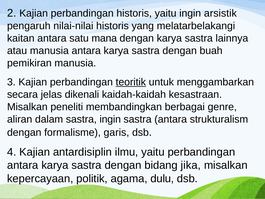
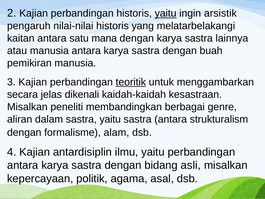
yaitu underline: none -> present (166, 13)
sastra ingin: ingin -> yaitu (110, 119)
garis: garis -> alam (116, 132)
jika: jika -> asli (191, 165)
dulu: dulu -> asal (162, 178)
